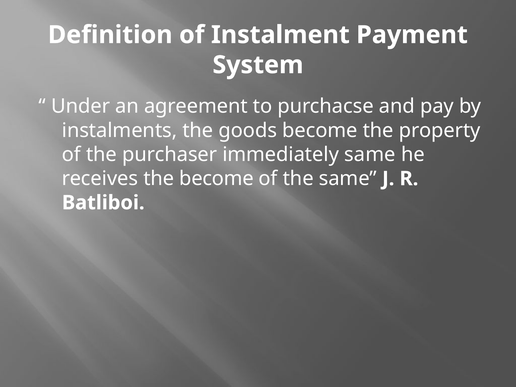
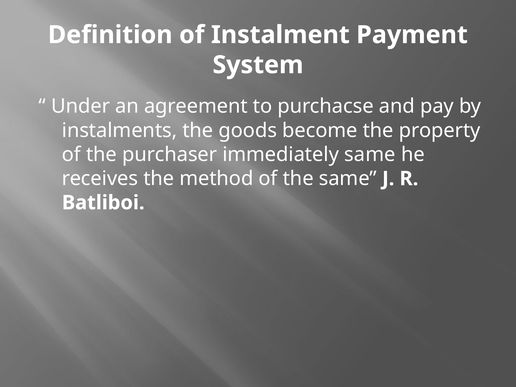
the become: become -> method (216, 179)
